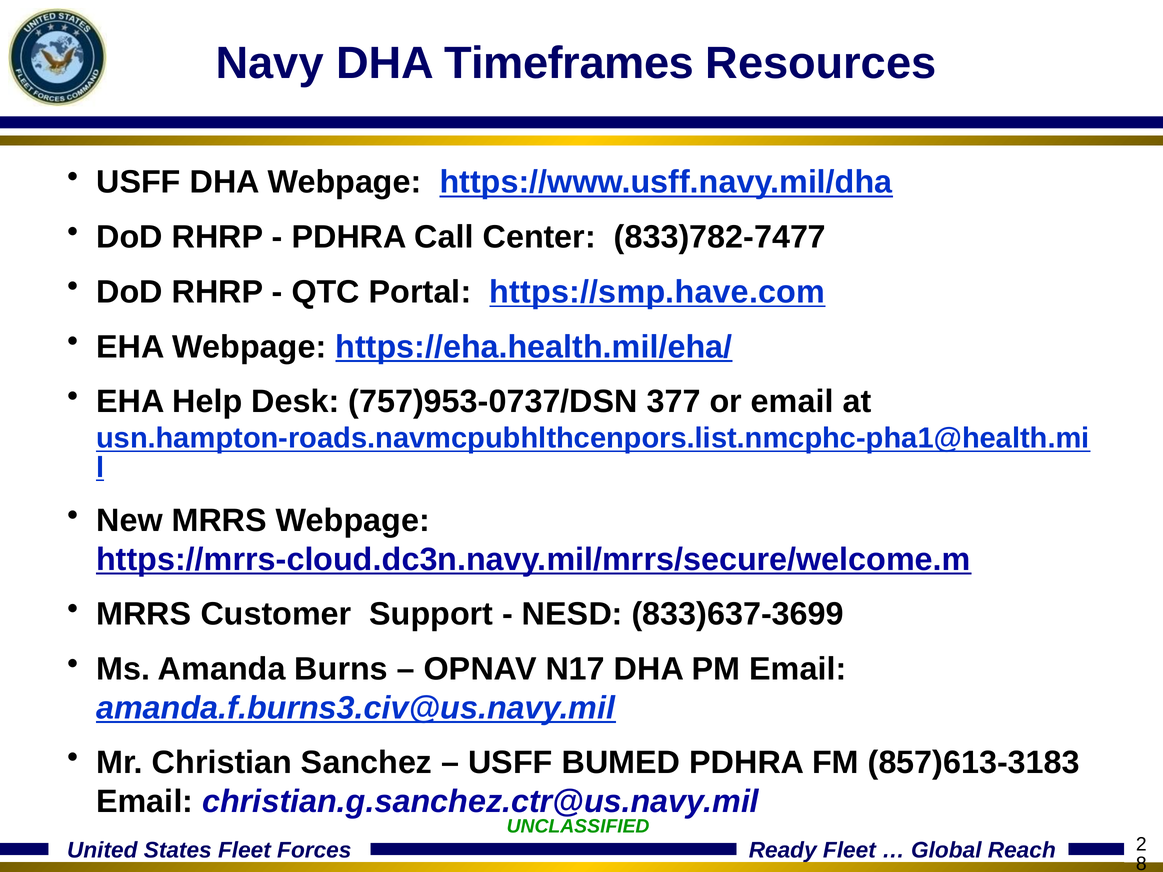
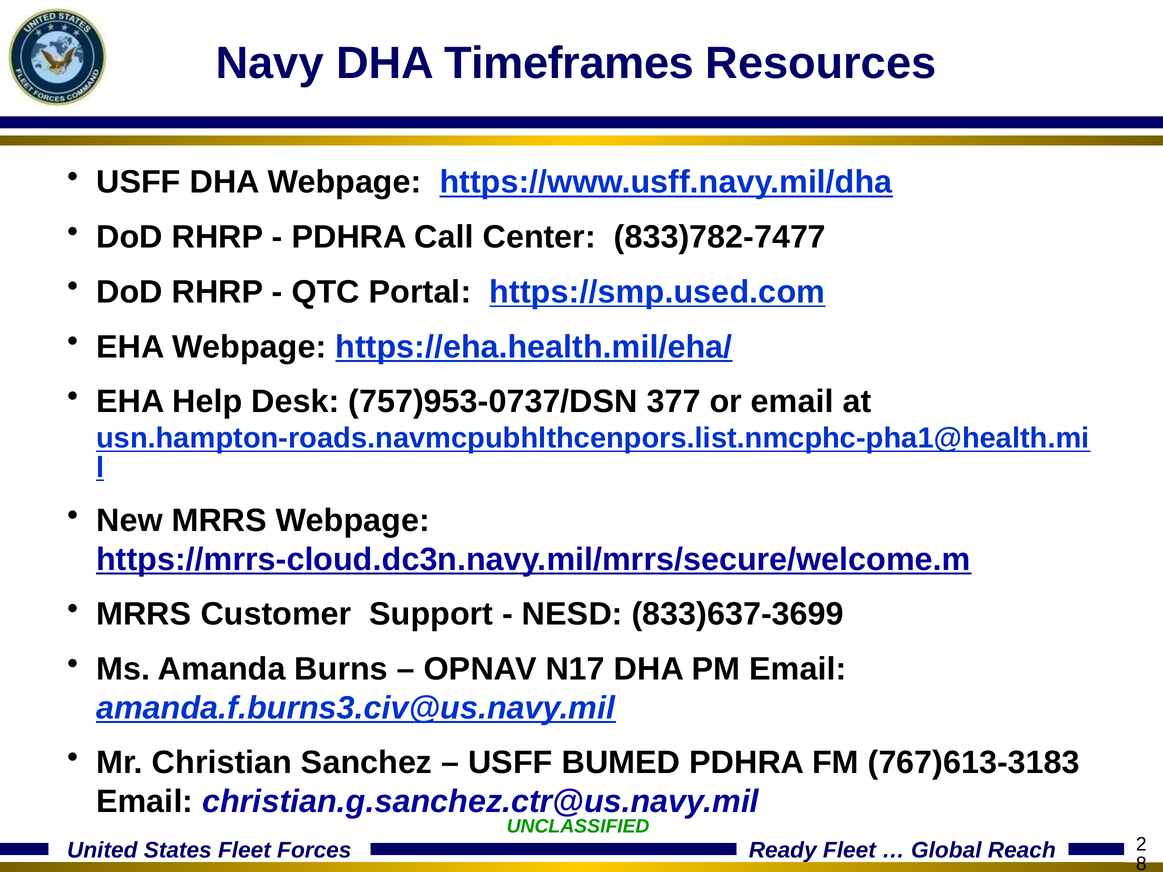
https://smp.have.com: https://smp.have.com -> https://smp.used.com (657, 292)
857)613-3183: 857)613-3183 -> 767)613-3183 (974, 763)
